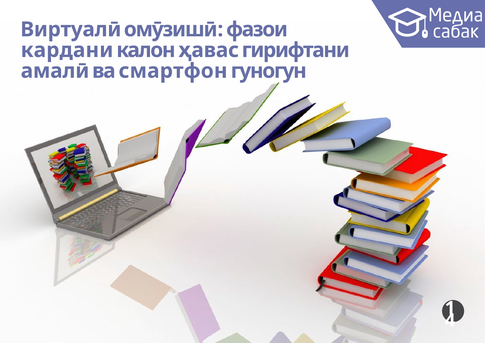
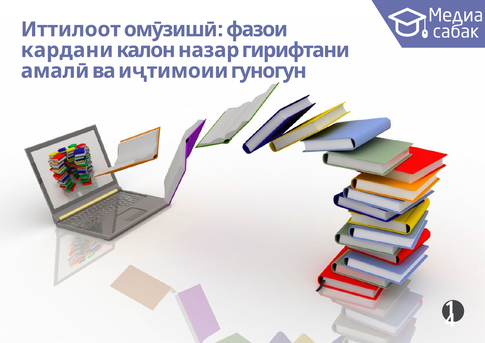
Виртуалӣ: Виртуалӣ -> Иттилоот (71, 29)
ҳавас: ҳавас -> назар (209, 50)
смартфон: смартфон -> иҷтимоии (173, 71)
